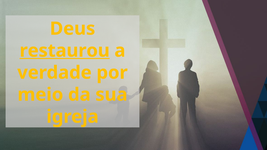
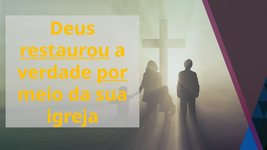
por underline: none -> present (112, 73)
